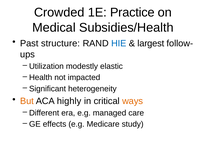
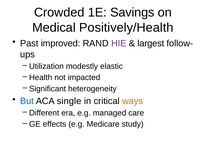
Practice: Practice -> Savings (132, 12)
Subsidies/Health: Subsidies/Health -> Positively/Health (126, 27)
structure: structure -> improved (61, 43)
HIE colour: blue -> purple (119, 43)
But colour: orange -> blue (27, 101)
highly: highly -> single (69, 101)
